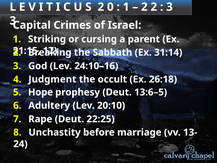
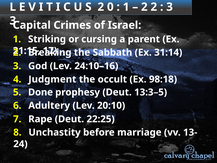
26:18: 26:18 -> 98:18 (163, 79)
Hope: Hope -> Done (40, 92)
13:6–5: 13:6–5 -> 13:3–5 (151, 92)
